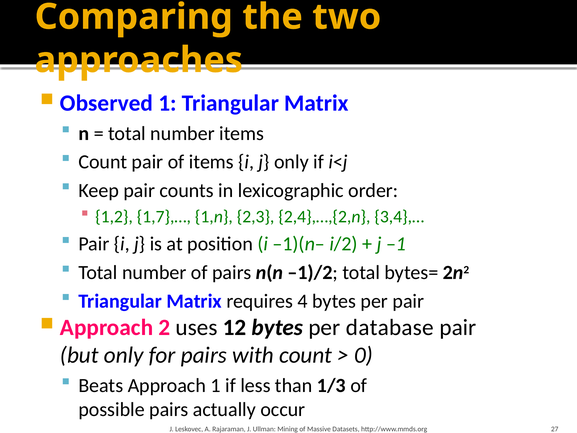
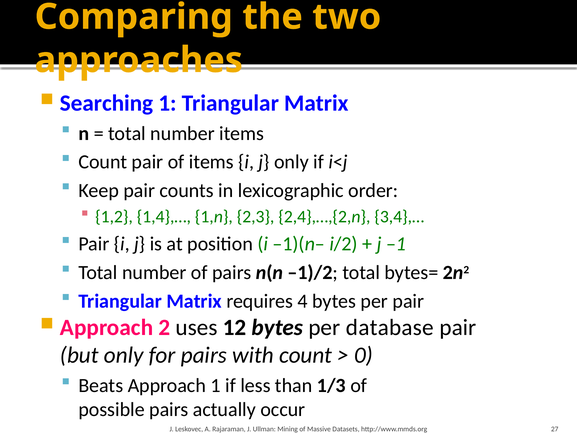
Observed: Observed -> Searching (107, 103)
1,7},…: 1,7},… -> 1,4},… (164, 217)
